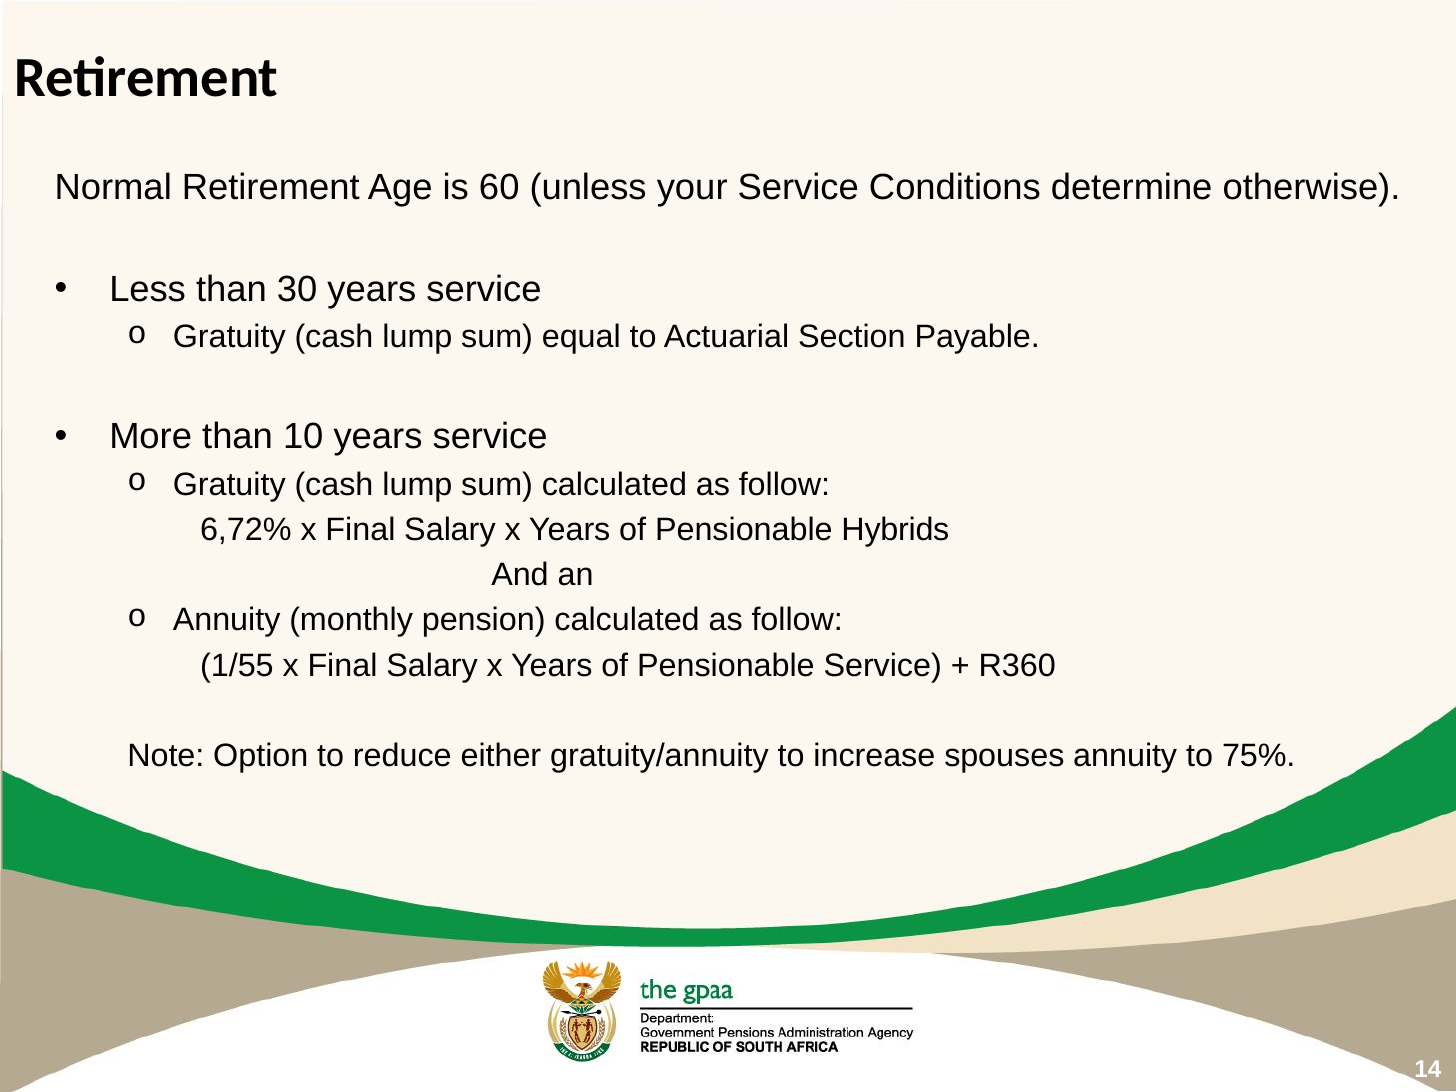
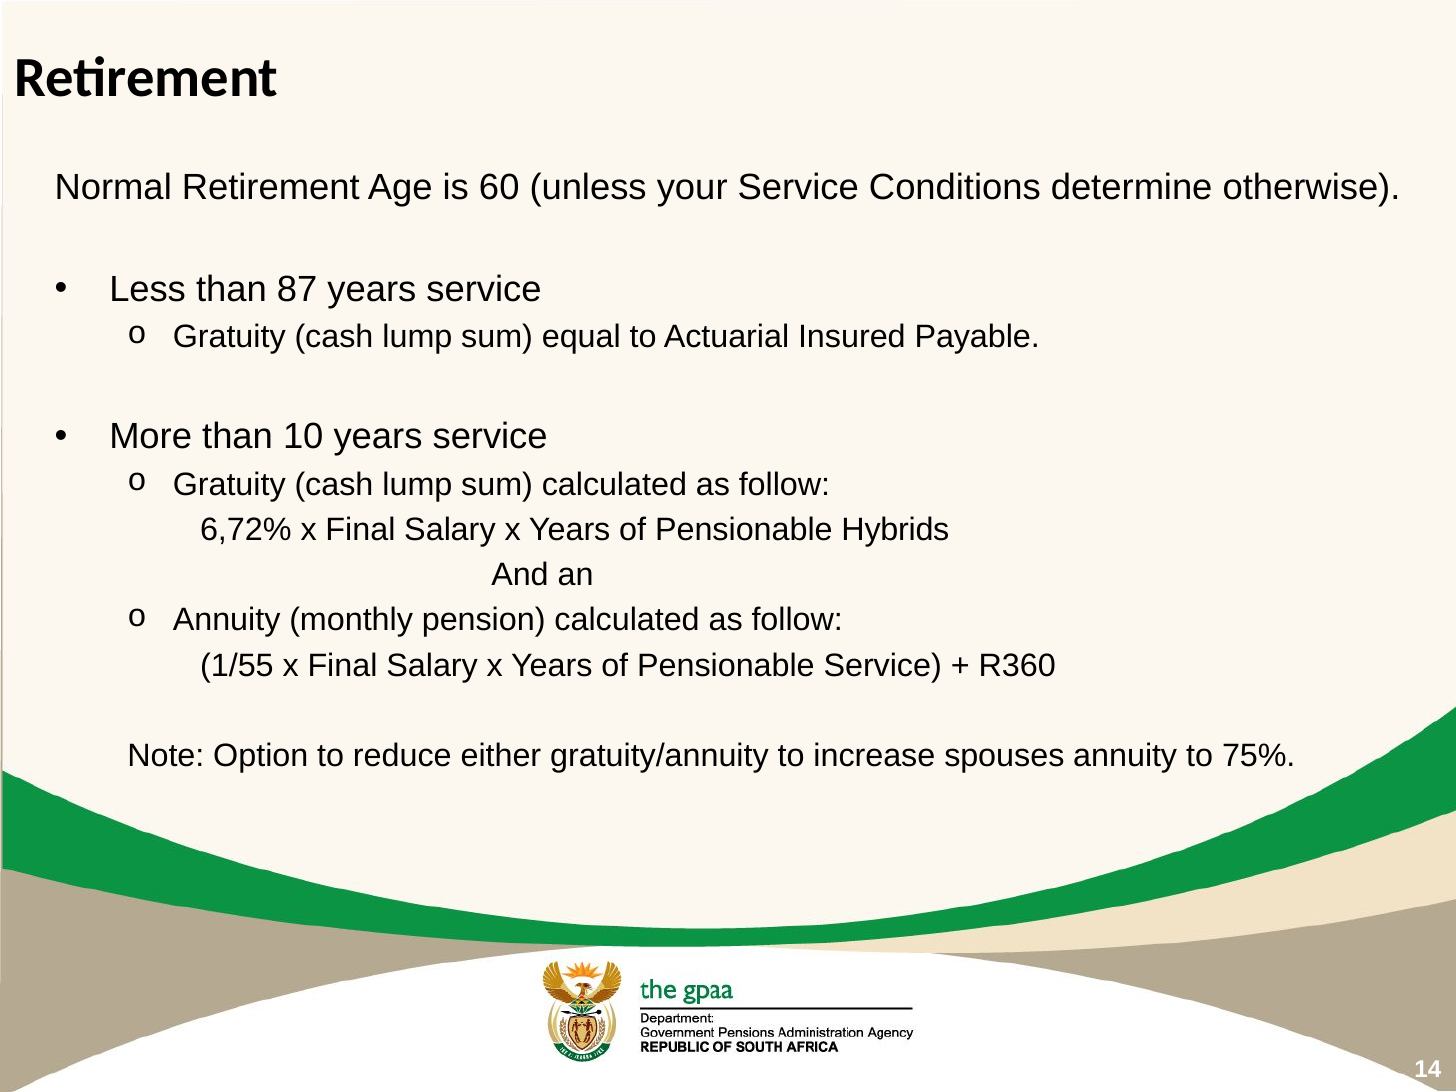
30: 30 -> 87 (297, 290)
Section: Section -> Insured (852, 337)
